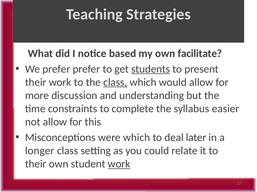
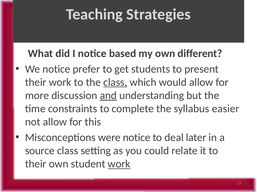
facilitate: facilitate -> different (200, 54)
We prefer: prefer -> notice (56, 69)
students underline: present -> none (151, 69)
and underline: none -> present (108, 96)
were which: which -> notice (137, 138)
longer: longer -> source (40, 151)
